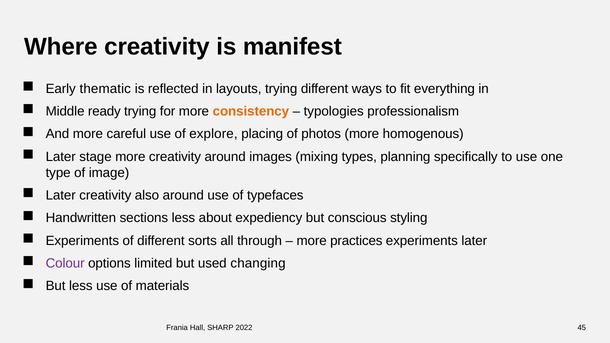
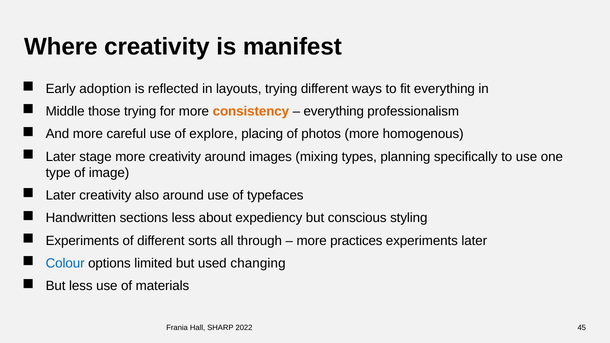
thematic: thematic -> adoption (105, 89)
ready: ready -> those (104, 111)
typologies: typologies -> everything (334, 111)
Colour colour: purple -> blue (65, 263)
